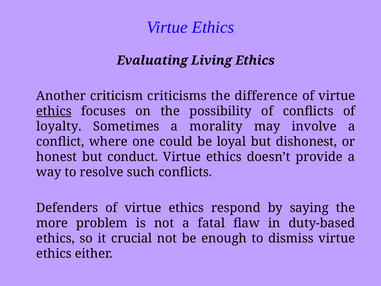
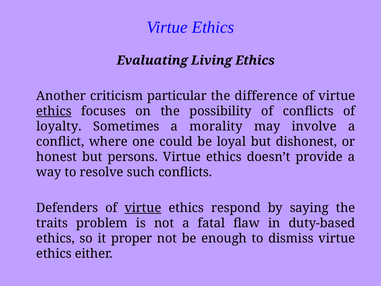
criticisms: criticisms -> particular (177, 96)
conduct: conduct -> persons (133, 157)
virtue underline: none -> present (143, 208)
more: more -> traits (52, 223)
crucial: crucial -> proper (132, 238)
